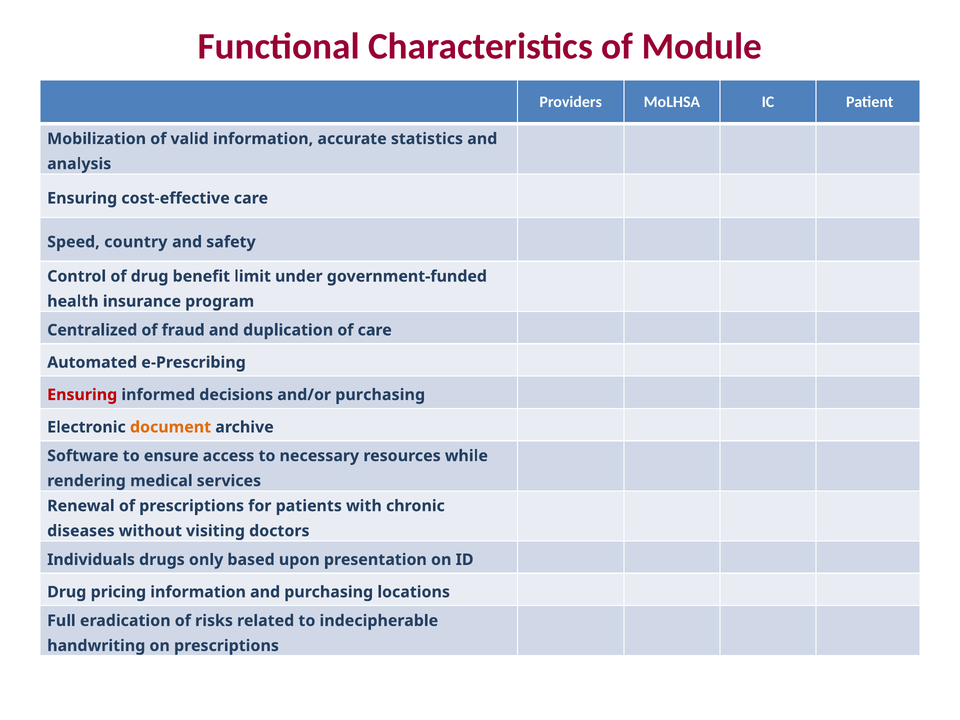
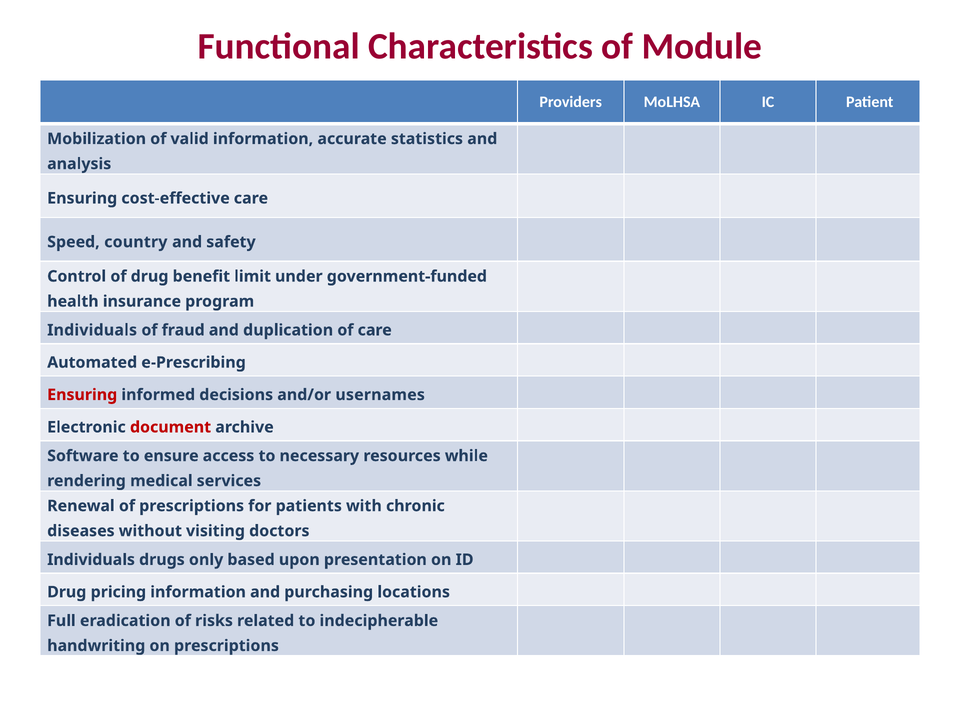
Centralized: Centralized -> Individuals (92, 330)
and/or purchasing: purchasing -> usernames (380, 395)
document colour: orange -> red (171, 427)
